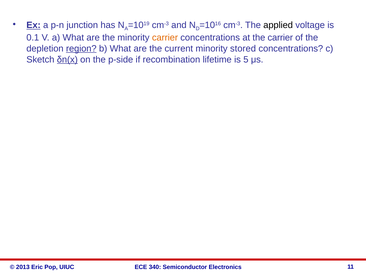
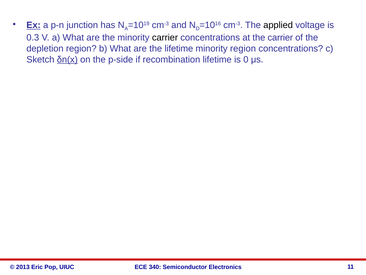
0.1: 0.1 -> 0.3 (33, 38)
carrier colour: orange -> black (165, 38)
region underline: present -> none (81, 49)
the current: current -> lifetime (179, 49)
minority stored: stored -> region (243, 49)
5: 5 -> 0 (246, 60)
